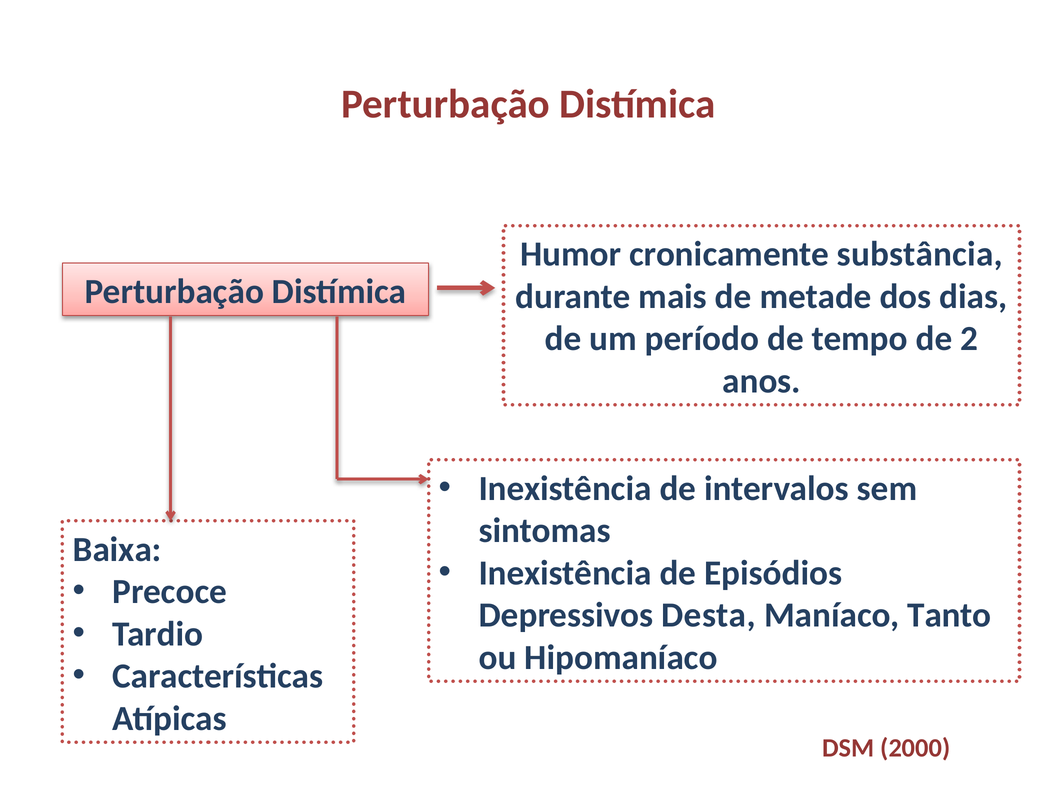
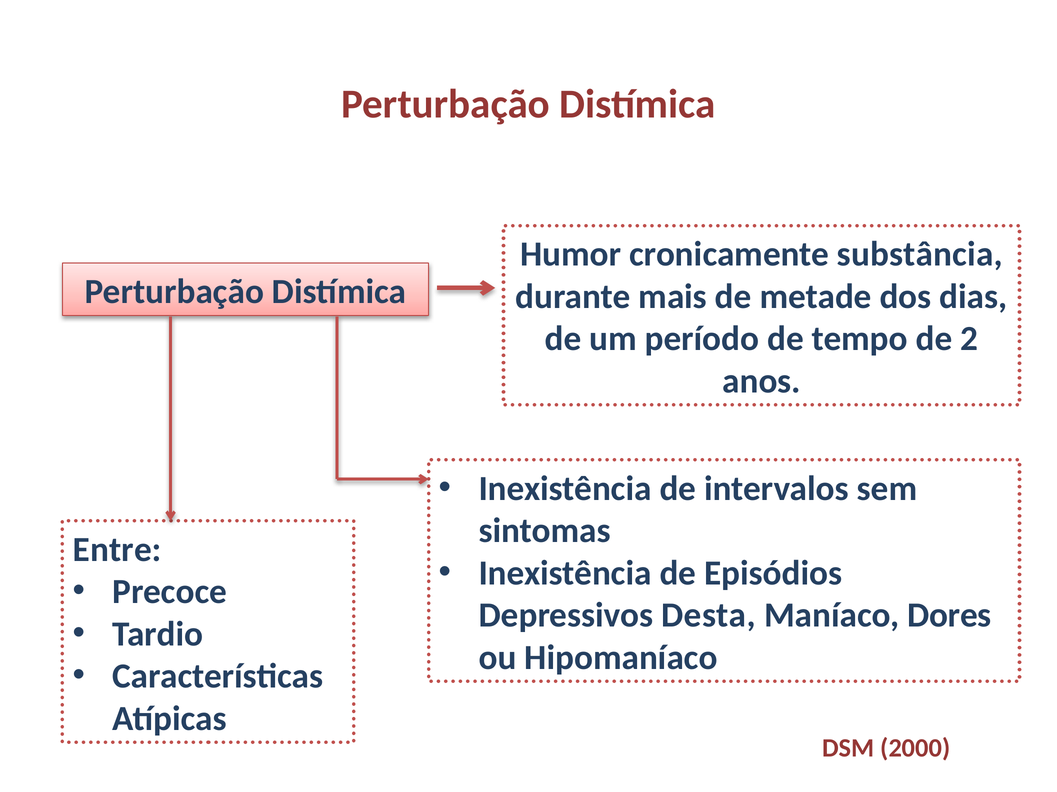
Baixa: Baixa -> Entre (117, 550)
Tanto: Tanto -> Dores (949, 616)
